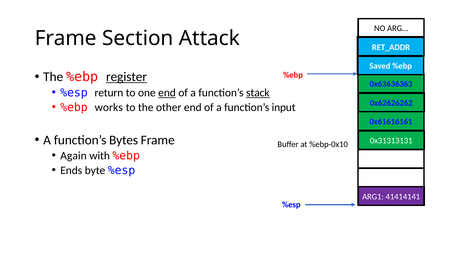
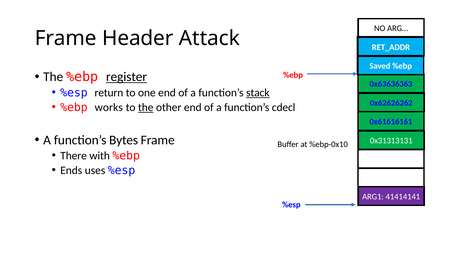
Section: Section -> Header (138, 38)
end underline: present -> none (167, 93)
the underline: none -> present (146, 107)
input: input -> cdecl (284, 107)
Again: Again -> There (74, 156)
byte: byte -> uses (95, 170)
